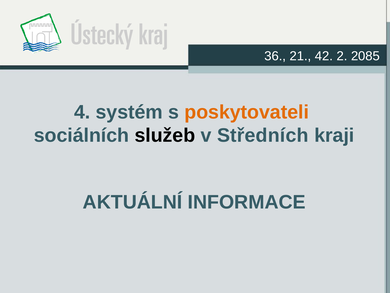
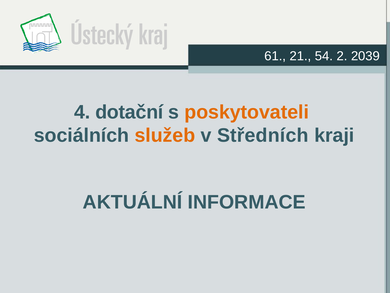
36: 36 -> 61 (275, 56)
42: 42 -> 54 (324, 56)
2085: 2085 -> 2039 (365, 56)
systém: systém -> dotační (129, 112)
služeb colour: black -> orange (165, 135)
